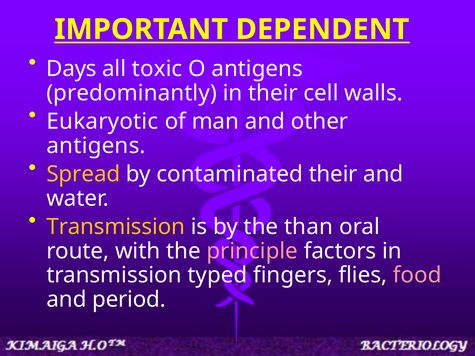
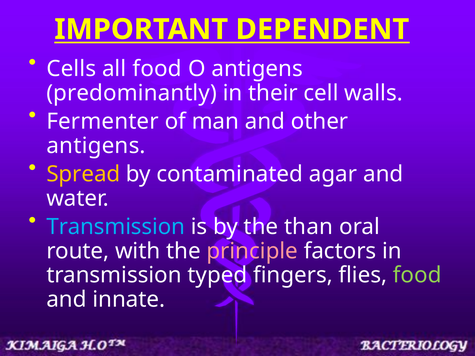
Days: Days -> Cells (71, 69)
all toxic: toxic -> food (157, 69)
Eukaryotic: Eukaryotic -> Fermenter (103, 122)
contaminated their: their -> agar (333, 174)
Transmission colour: yellow -> light blue (116, 227)
food colour: pink -> light green (417, 275)
period: period -> innate (129, 300)
